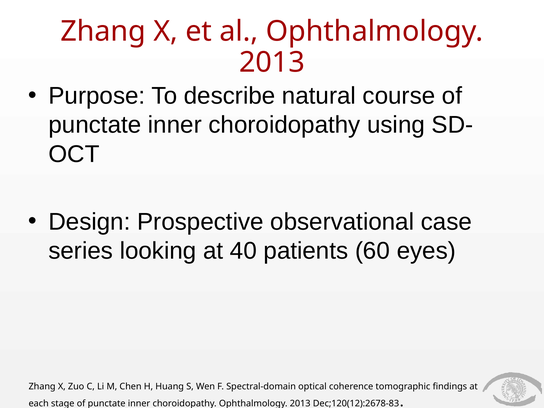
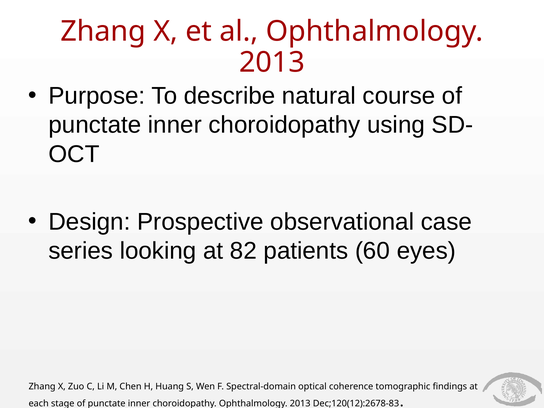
40: 40 -> 82 (243, 251)
